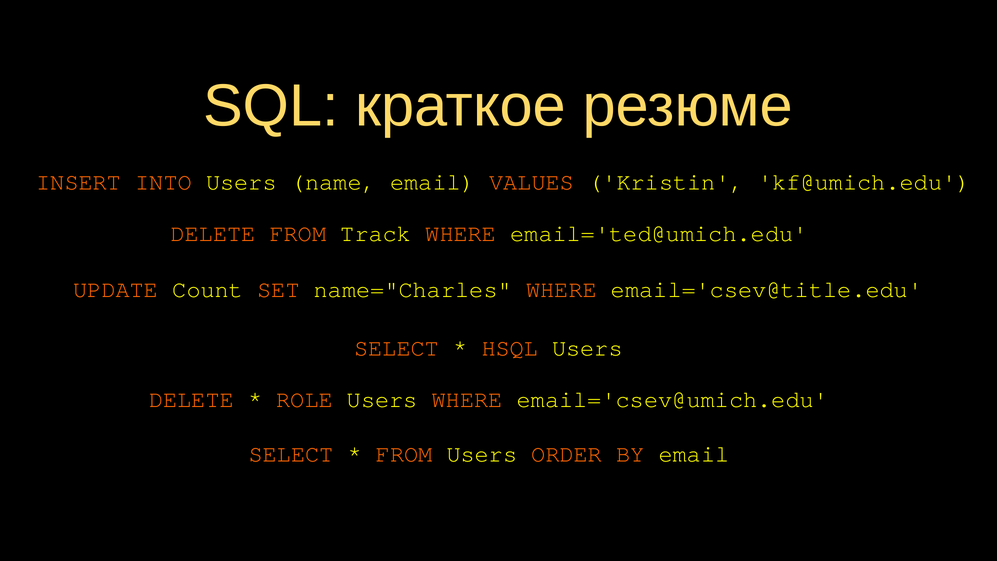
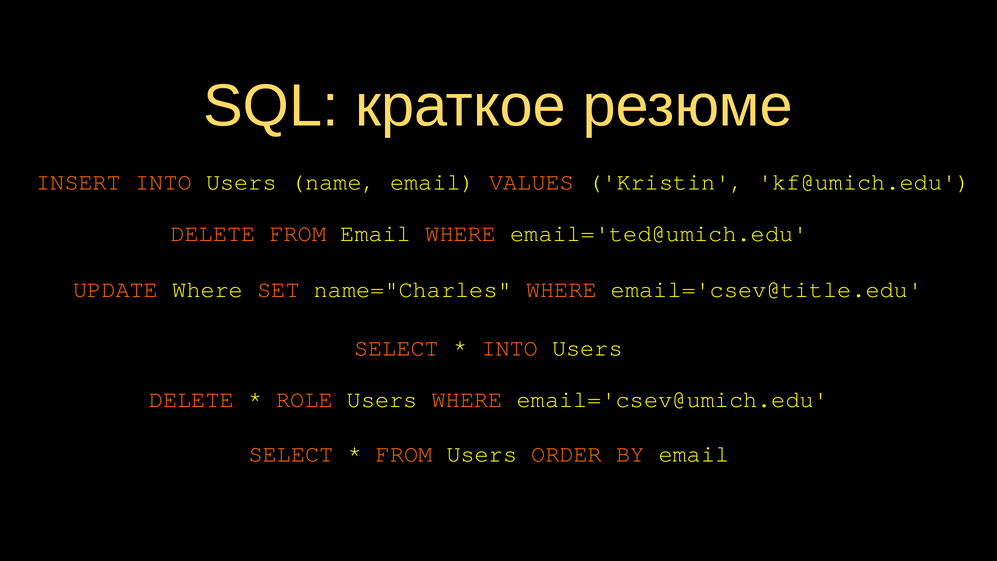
FROM Track: Track -> Email (376, 233)
UPDATE Count: Count -> Where (208, 289)
HSQL: HSQL -> INTO (510, 348)
